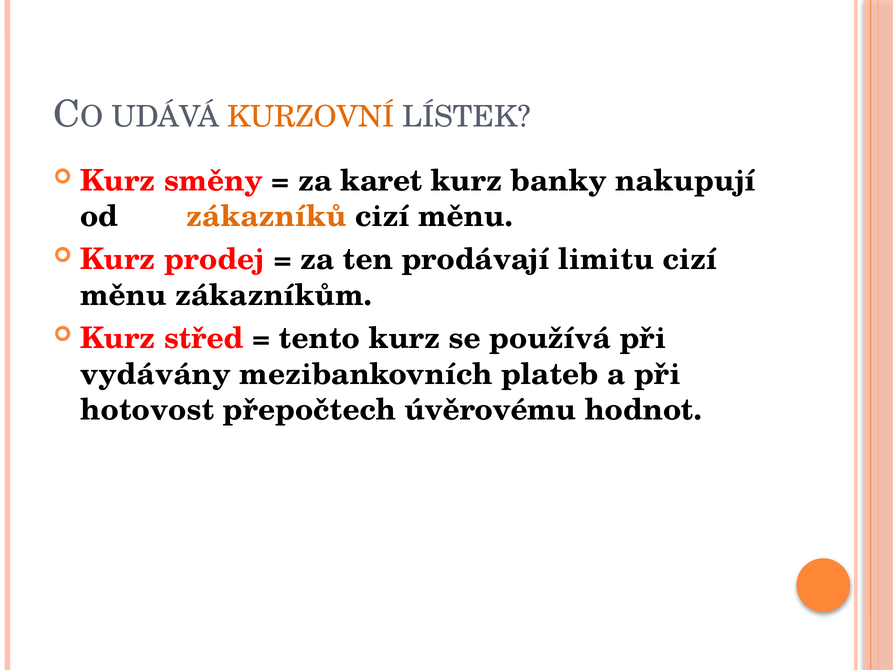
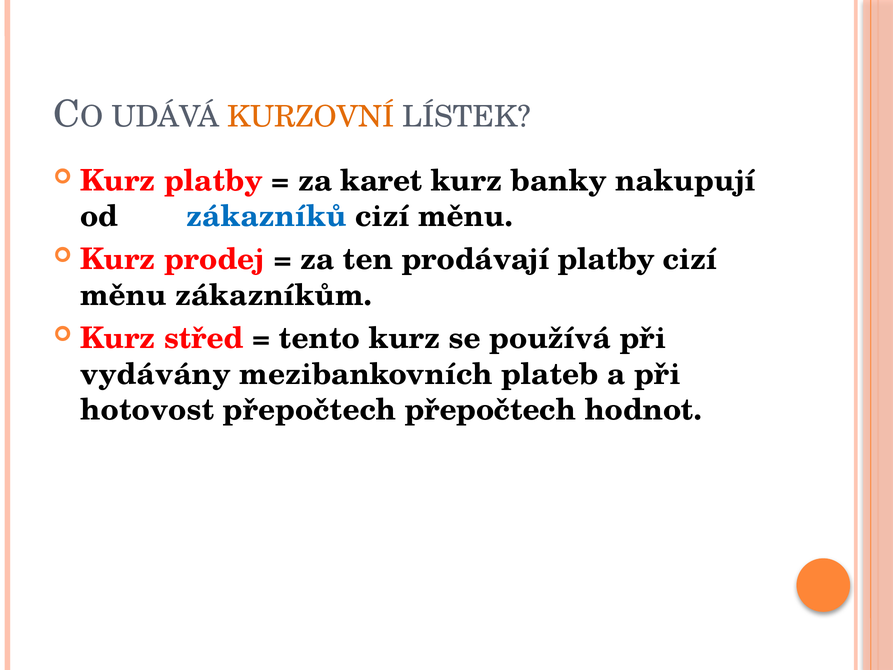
Kurz směny: směny -> platby (213, 181)
zákazníků colour: orange -> blue (266, 216)
prodávají limitu: limitu -> platby (607, 260)
přepočtech úvěrovému: úvěrovému -> přepočtech (490, 410)
